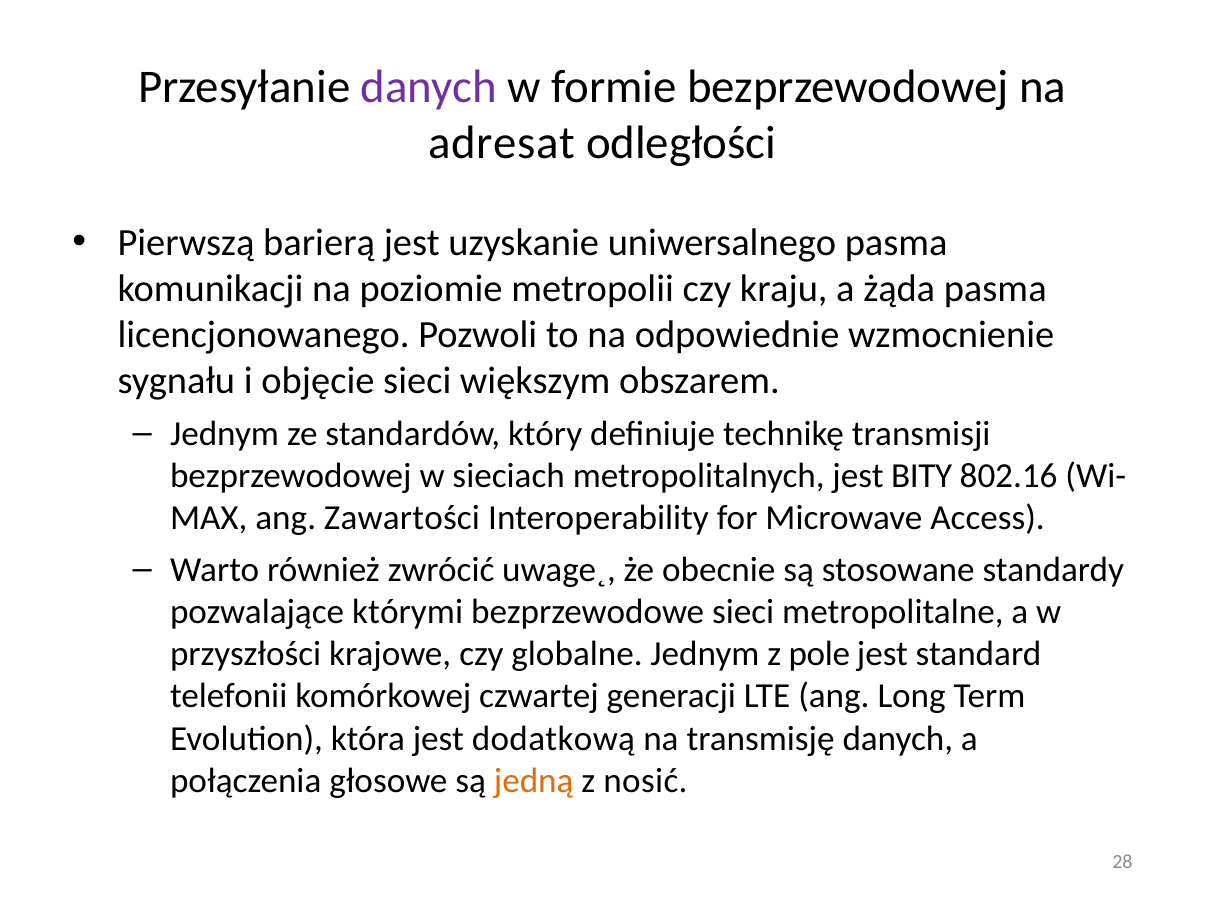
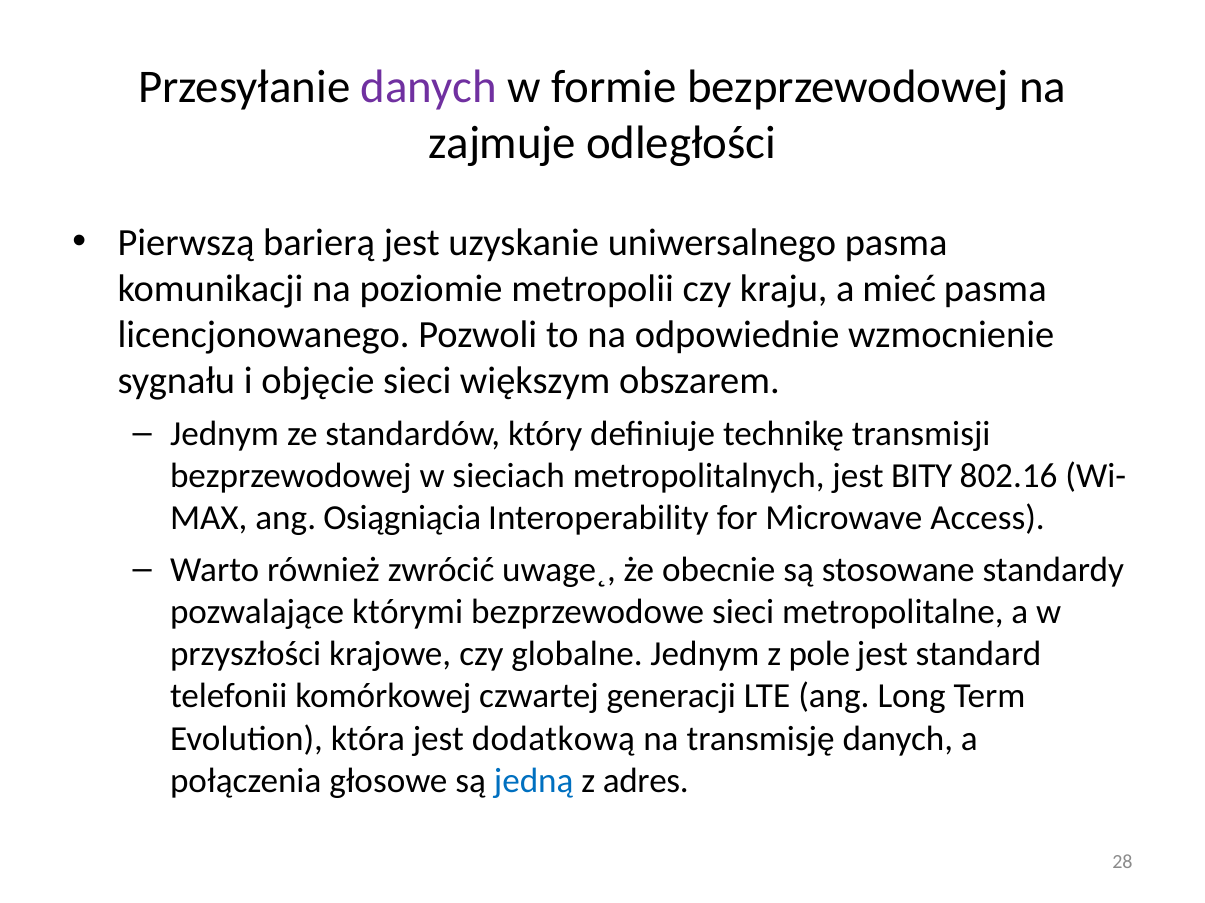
adresat: adresat -> zajmuje (502, 143)
żąda: żąda -> mieć (899, 289)
Zawartości: Zawartości -> Osiągniącia (402, 519)
jedną colour: orange -> blue (534, 781)
nosić: nosić -> adres (646, 781)
